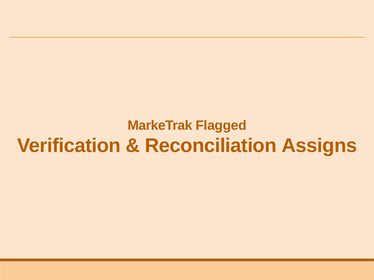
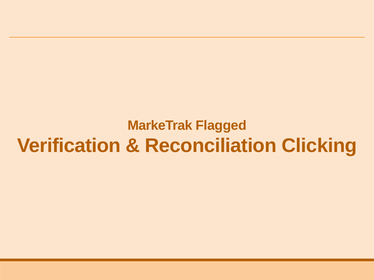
Assigns: Assigns -> Clicking (319, 146)
